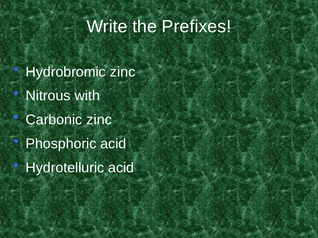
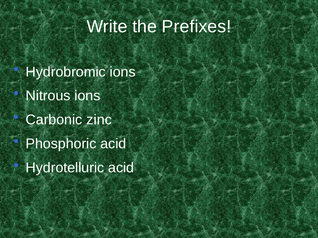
Hydrobromic zinc: zinc -> ions (123, 72)
Nitrous with: with -> ions (87, 96)
